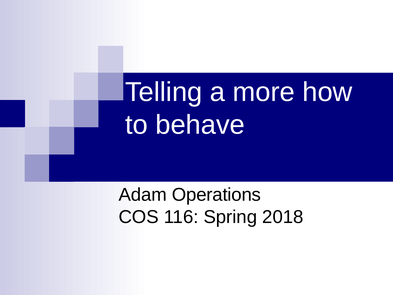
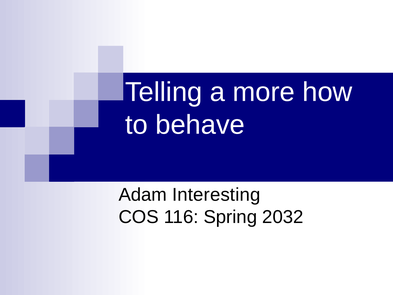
Operations: Operations -> Interesting (216, 195)
2018: 2018 -> 2032 (283, 217)
